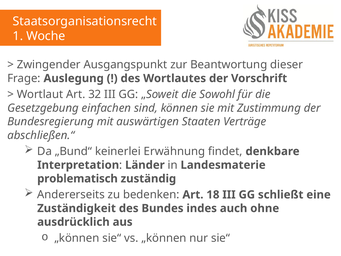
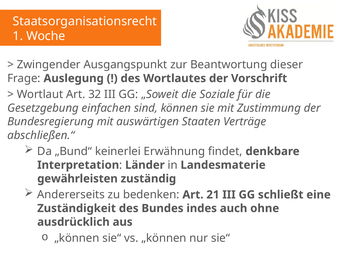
Sowohl: Sowohl -> Soziale (217, 94)
problematisch: problematisch -> gewährleisten (77, 178)
18: 18 -> 21 (213, 194)
